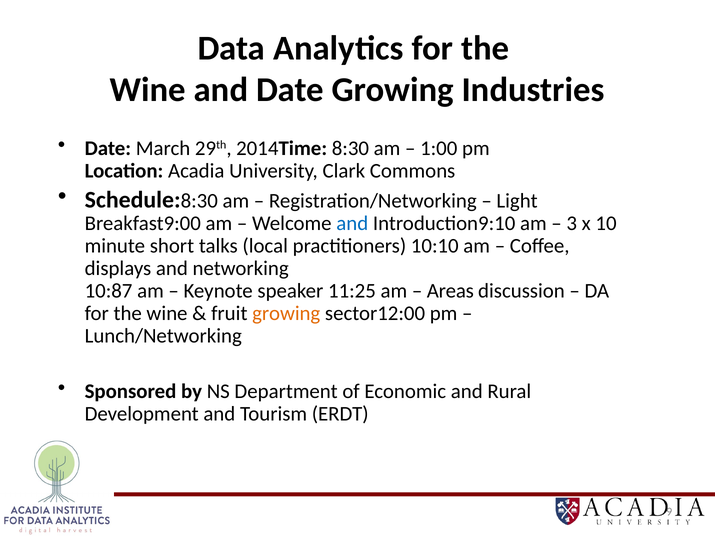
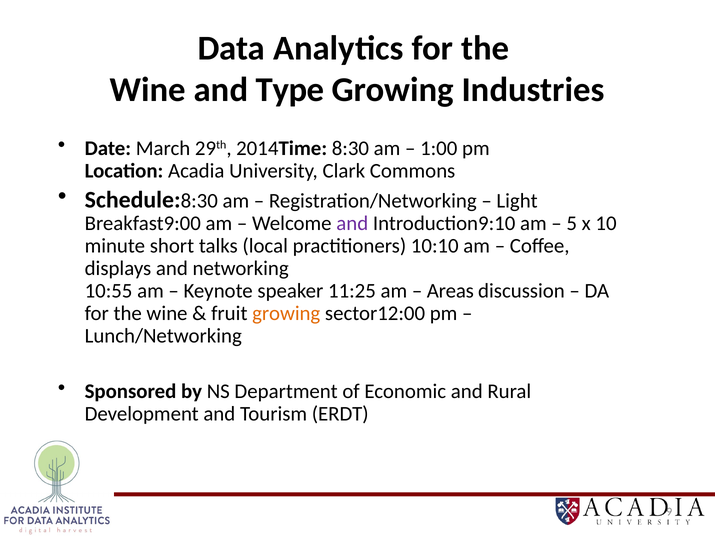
and Date: Date -> Type (290, 90)
and colour: blue -> purple (352, 224)
3: 3 -> 5 (572, 224)
10:87: 10:87 -> 10:55 (109, 291)
